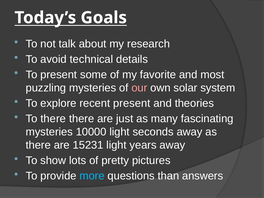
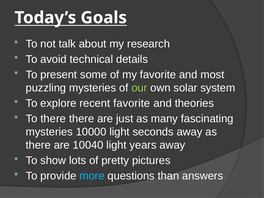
our colour: pink -> light green (139, 88)
recent present: present -> favorite (132, 103)
15231: 15231 -> 10040 (88, 145)
